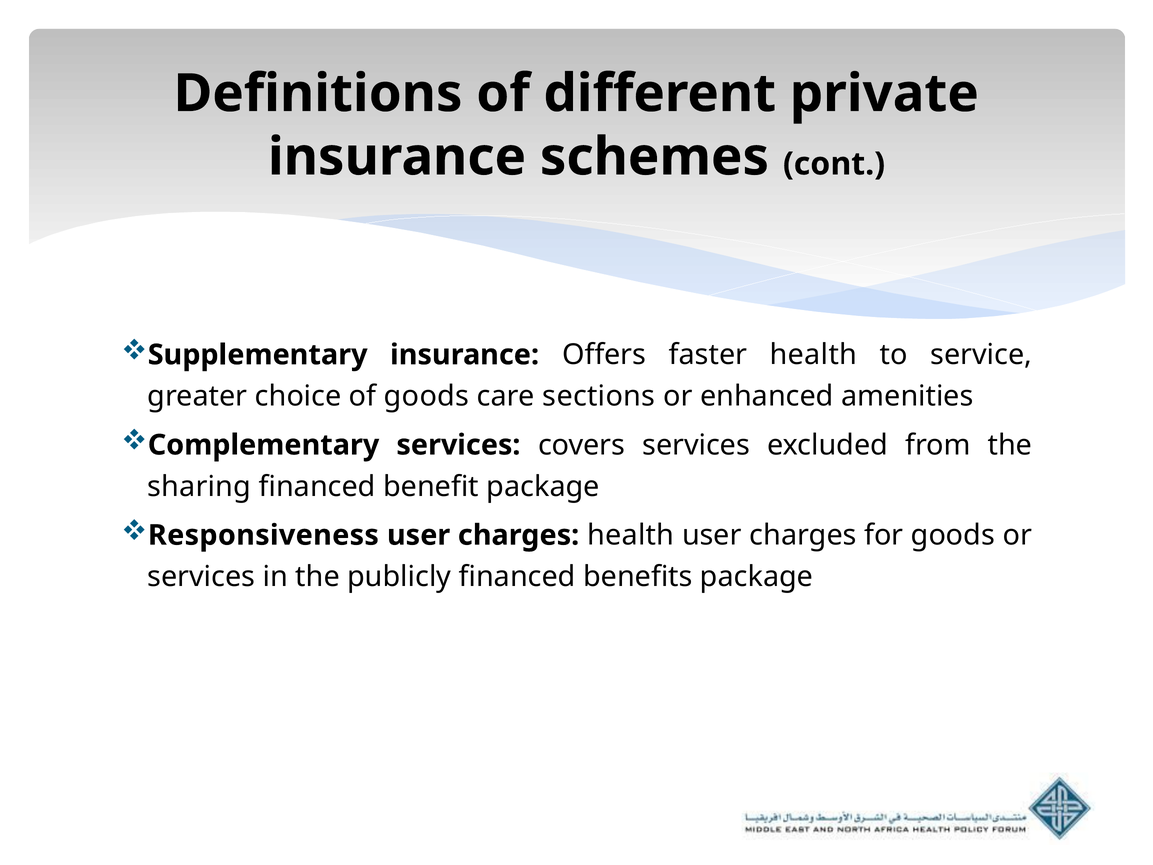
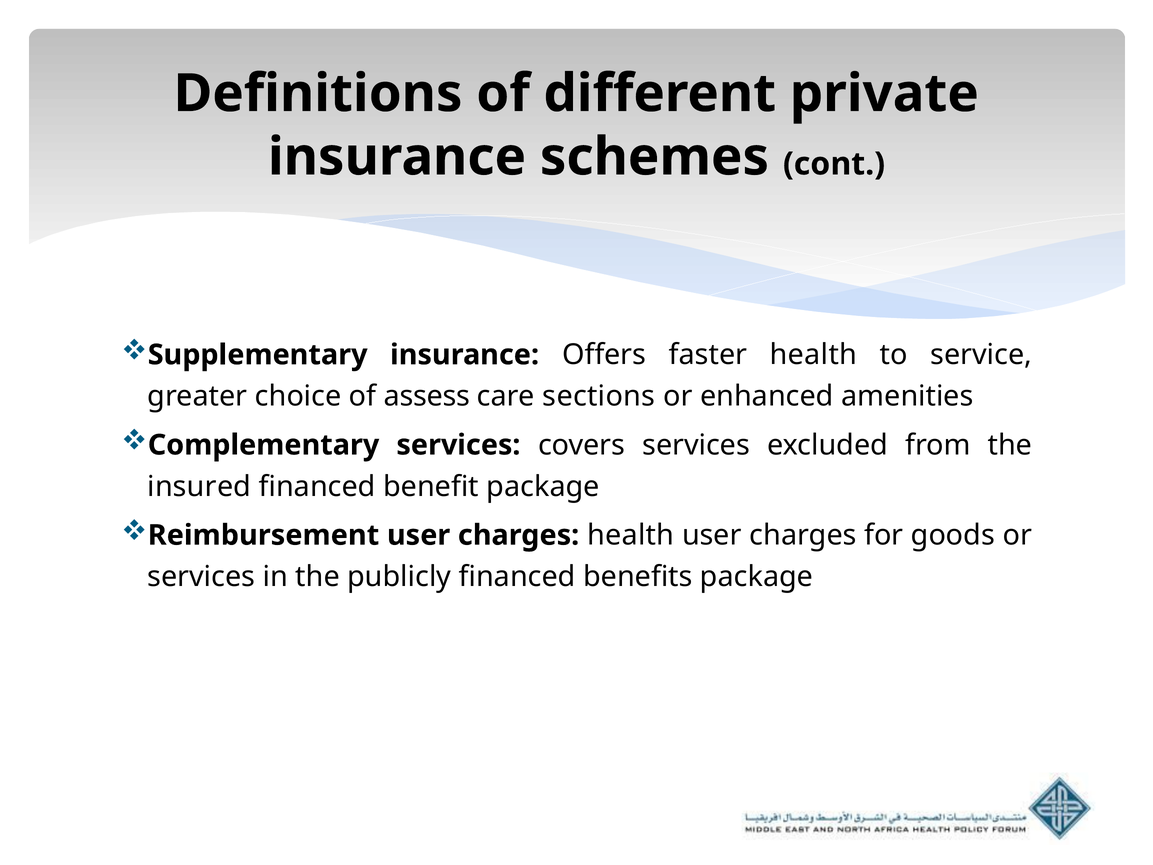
of goods: goods -> assess (427, 396)
sharing: sharing -> insured (199, 486)
Responsiveness: Responsiveness -> Reimbursement (263, 535)
